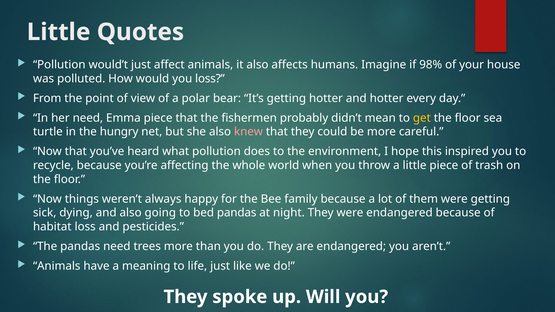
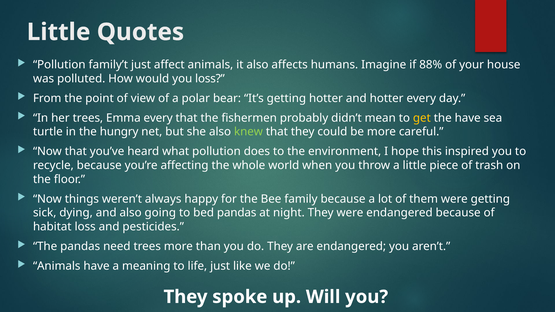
would’t: would’t -> family’t (108, 65)
98%: 98% -> 88% (431, 65)
her need: need -> trees (88, 118)
Emma piece: piece -> every (158, 118)
floor: floor -> have (468, 118)
knew colour: pink -> light green (248, 132)
